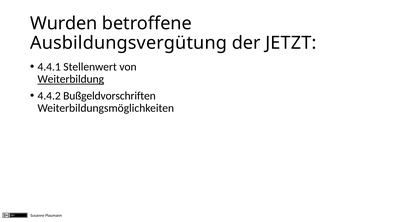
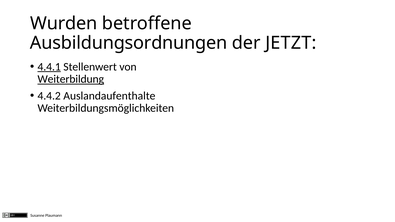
Ausbildungsvergütung: Ausbildungsvergütung -> Ausbildungsordnungen (129, 43)
4.4.1 underline: none -> present (49, 67)
Bußgeldvorschriften: Bußgeldvorschriften -> Auslandaufenthalte (109, 96)
